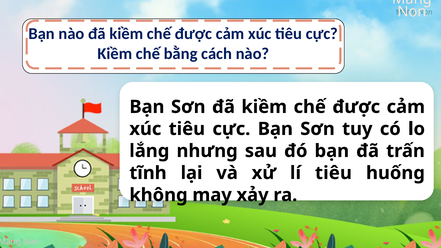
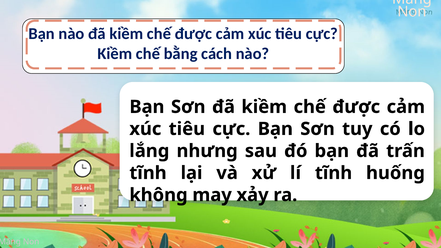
lí tiêu: tiêu -> tĩnh (334, 173)
